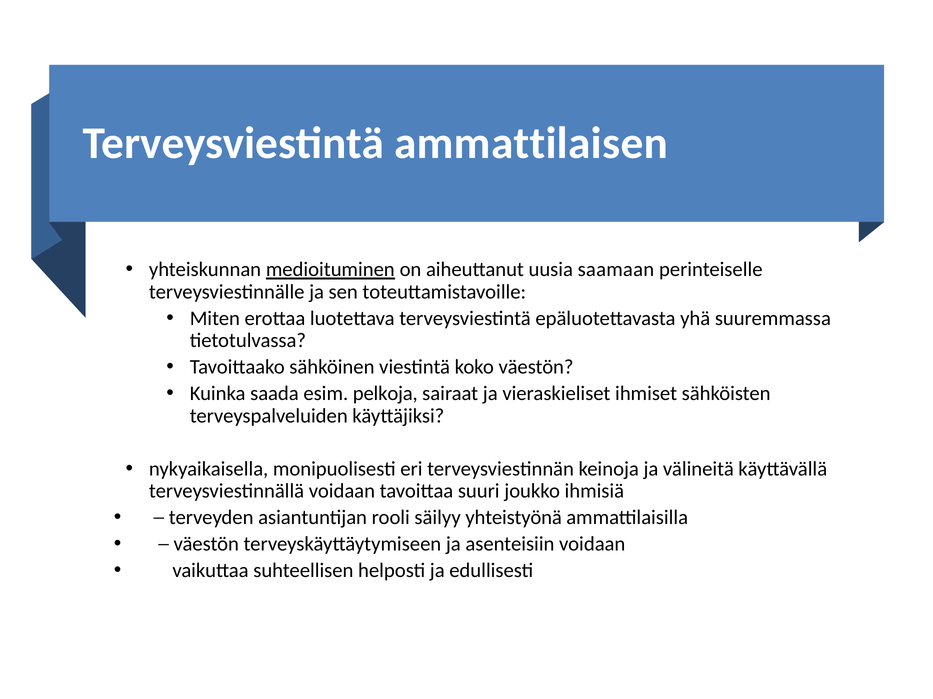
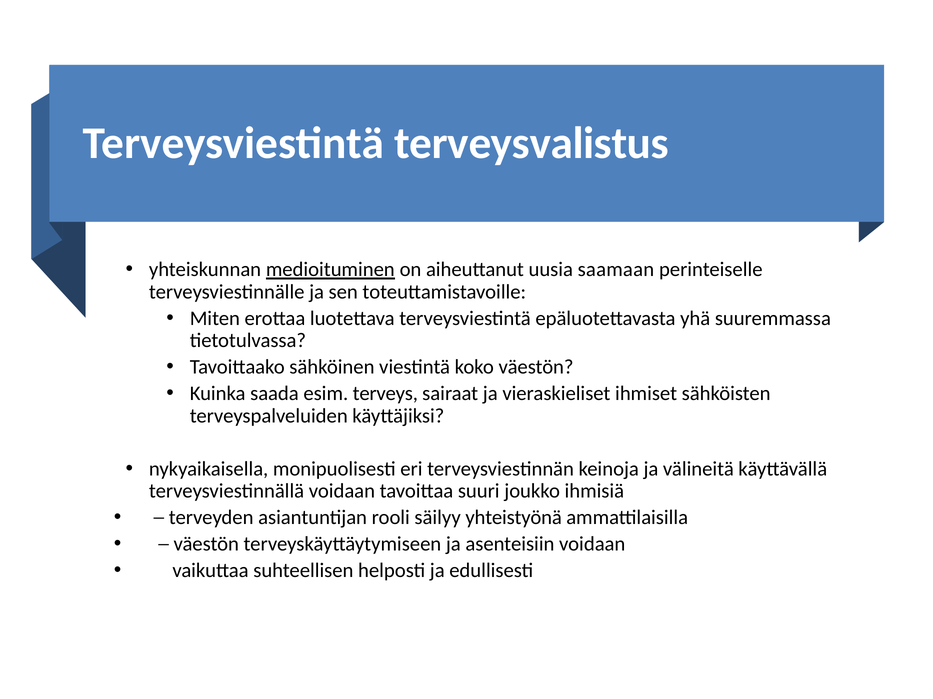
ammattilaisen: ammattilaisen -> terveysvalistus (531, 143)
pelkoja: pelkoja -> terveys (385, 394)
